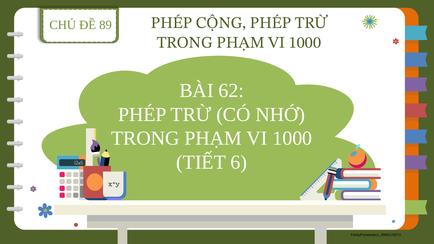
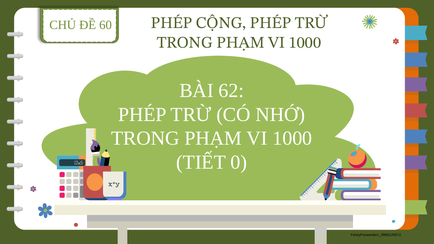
89: 89 -> 60 (106, 25)
6: 6 -> 0 (239, 162)
